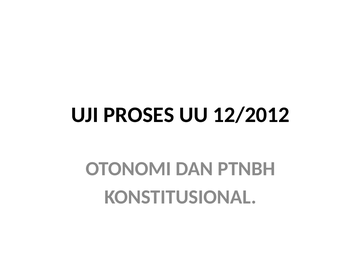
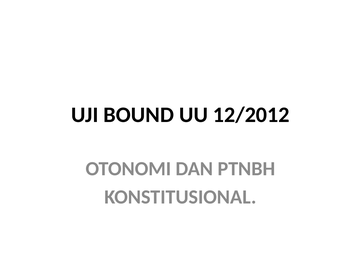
PROSES: PROSES -> BOUND (139, 115)
